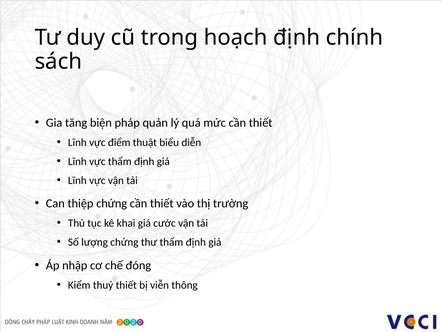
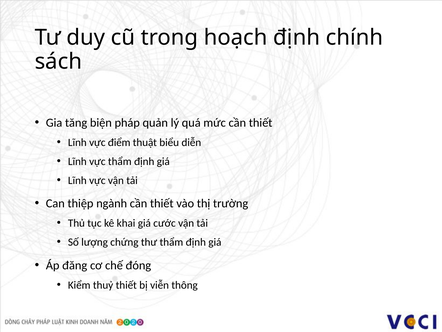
thiệp chứng: chứng -> ngành (112, 203)
nhập: nhập -> đăng (75, 265)
